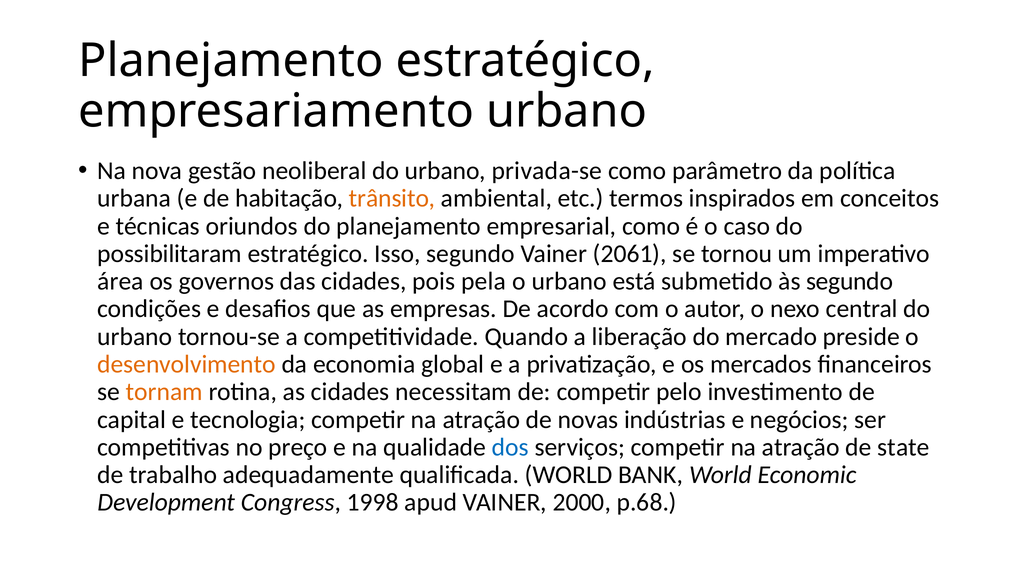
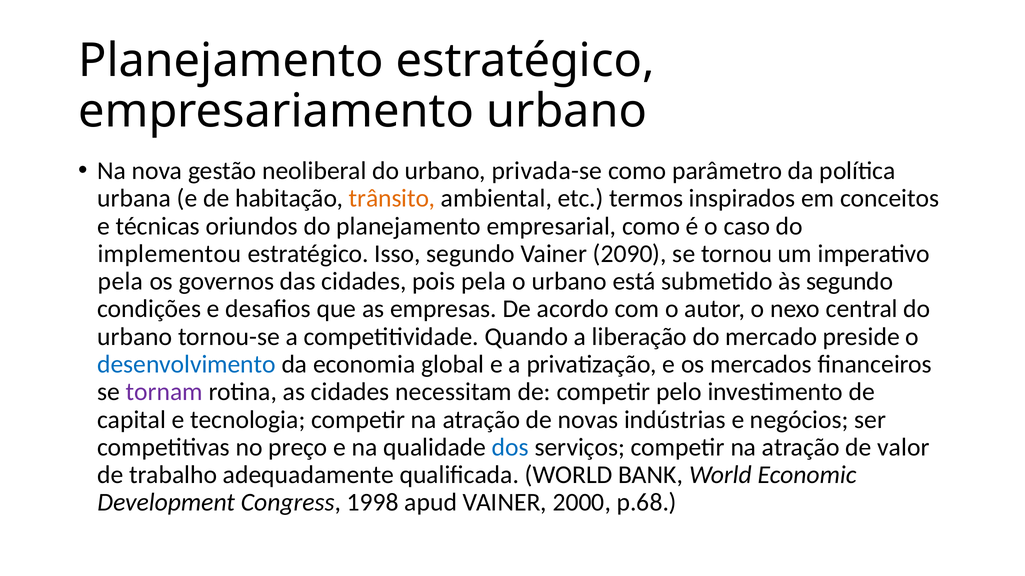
possibilitaram: possibilitaram -> implementou (169, 254)
2061: 2061 -> 2090 (630, 254)
área: área -> pela (120, 282)
desenvolvimento colour: orange -> blue (187, 365)
tornam colour: orange -> purple (164, 392)
state: state -> valor (904, 448)
